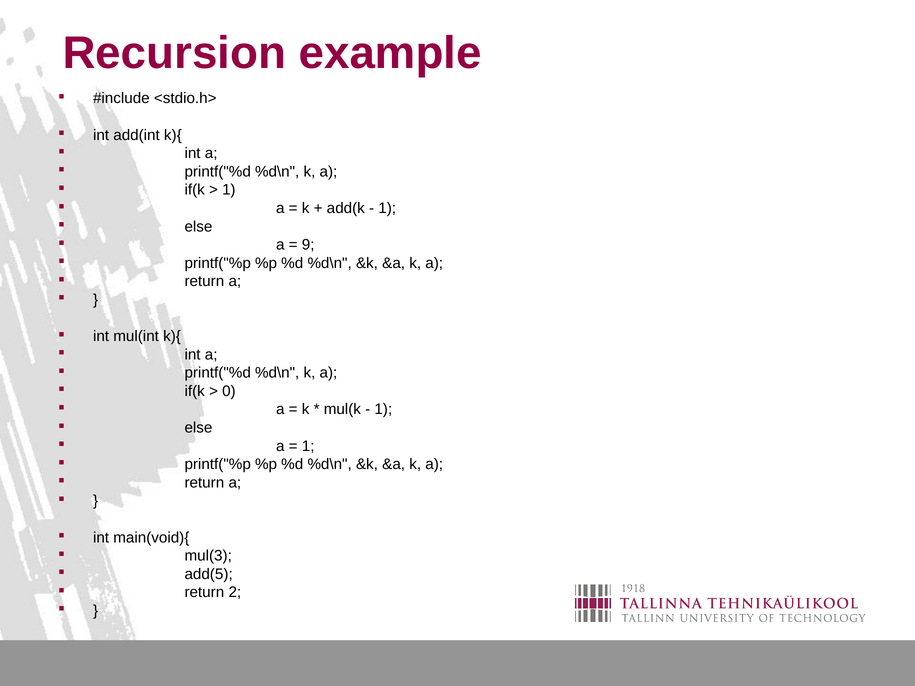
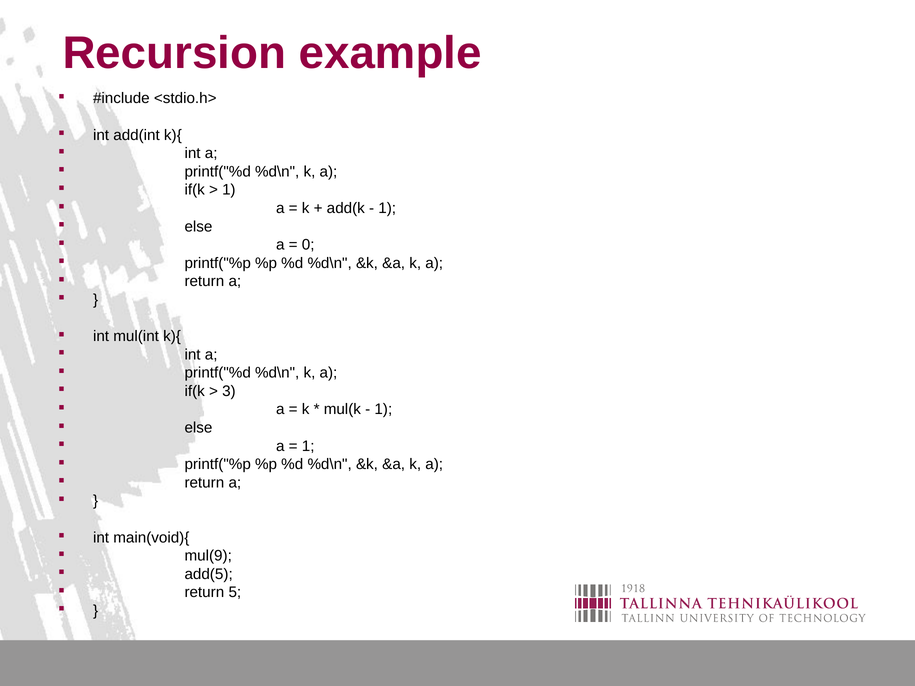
9: 9 -> 0 (308, 245)
0: 0 -> 3 (229, 391)
mul(3: mul(3 -> mul(9 (208, 556)
2: 2 -> 5 (235, 593)
